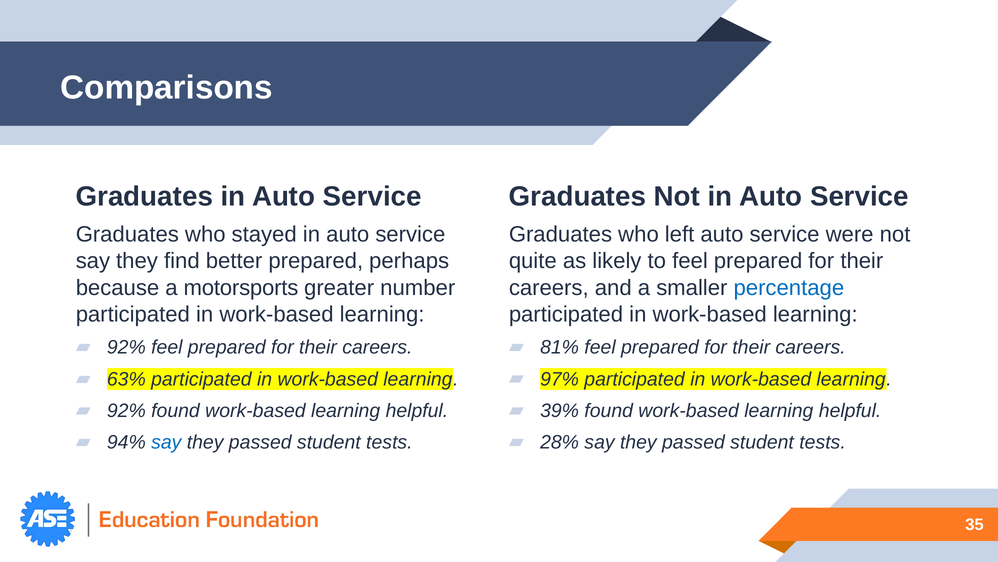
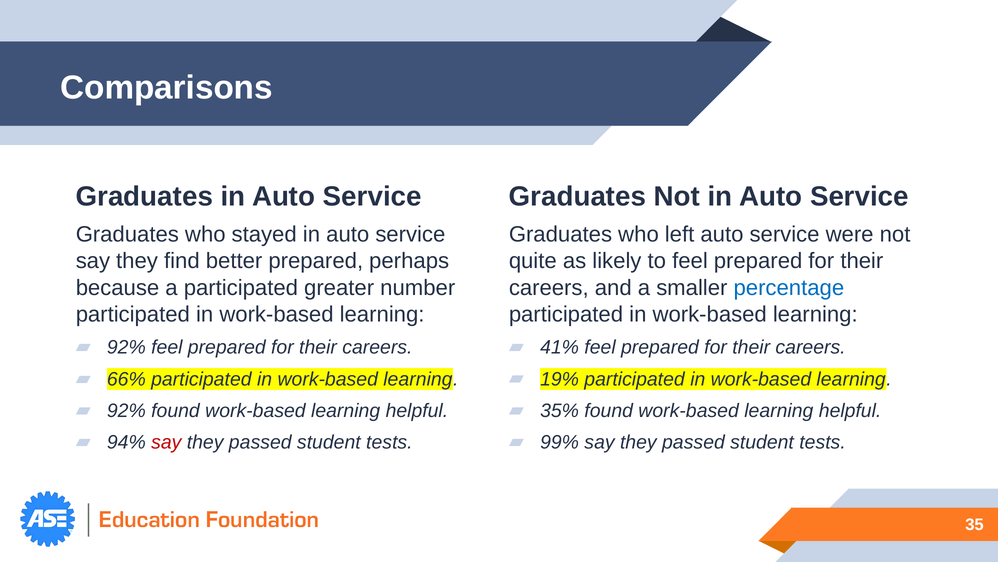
a motorsports: motorsports -> participated (241, 287)
81%: 81% -> 41% (560, 347)
63%: 63% -> 66% (126, 379)
97%: 97% -> 19% (560, 379)
39%: 39% -> 35% (560, 410)
say colour: blue -> red (166, 442)
28%: 28% -> 99% (560, 442)
